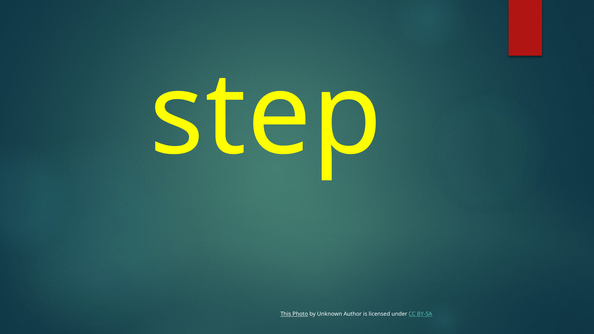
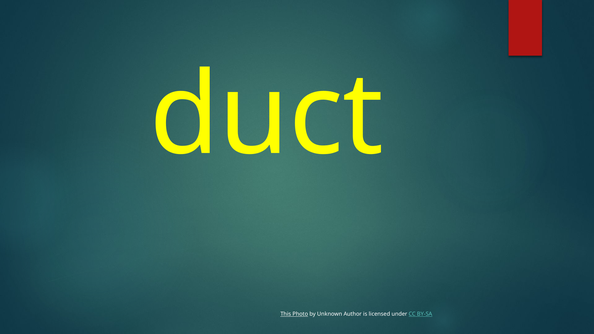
step: step -> duct (267, 116)
